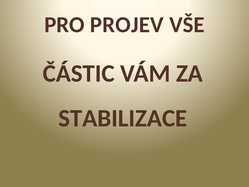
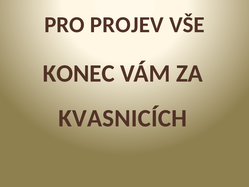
ČÁSTIC: ČÁSTIC -> KONEC (79, 73)
STABILIZACE: STABILIZACE -> KVASNICÍCH (123, 118)
